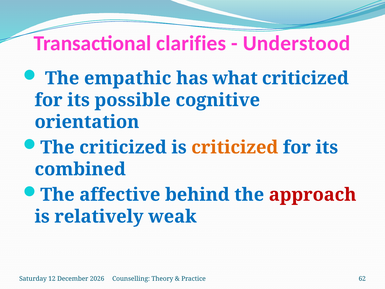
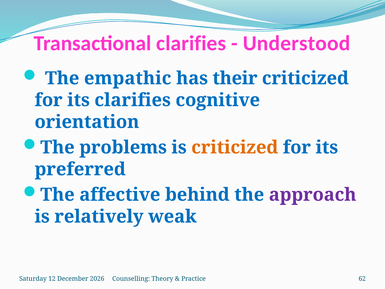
what: what -> their (235, 78)
its possible: possible -> clarifies (133, 100)
The criticized: criticized -> problems (123, 147)
combined: combined -> preferred (80, 169)
approach colour: red -> purple (313, 195)
